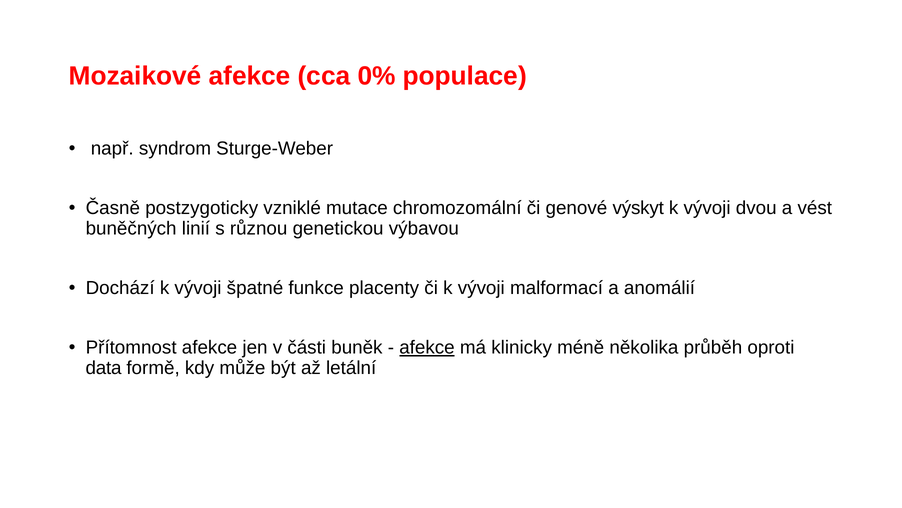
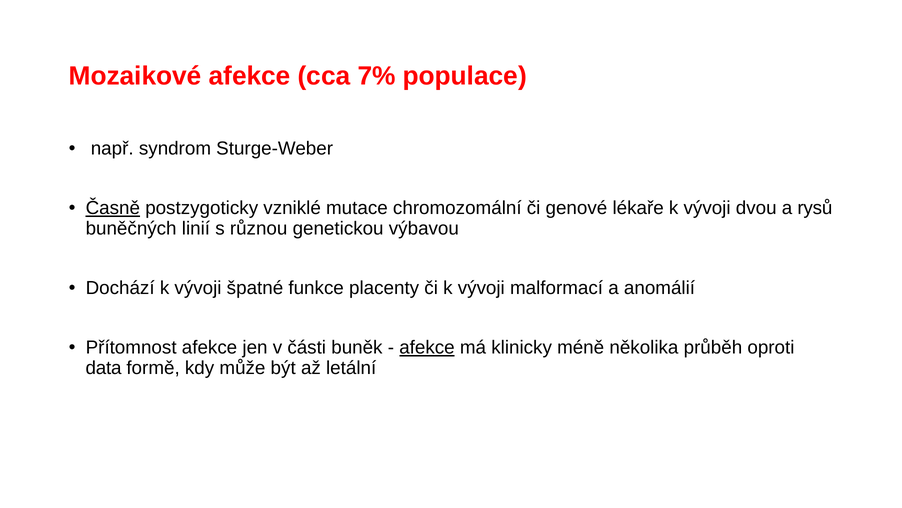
0%: 0% -> 7% (377, 76)
Časně underline: none -> present (113, 208)
výskyt: výskyt -> lékaře (638, 208)
vést: vést -> rysů (815, 208)
